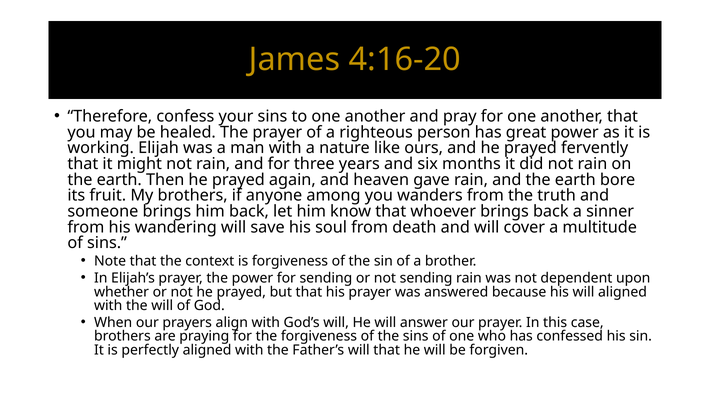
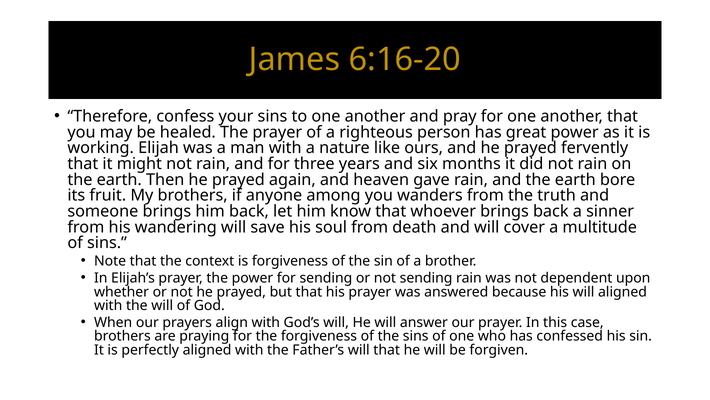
4:16-20: 4:16-20 -> 6:16-20 (405, 60)
